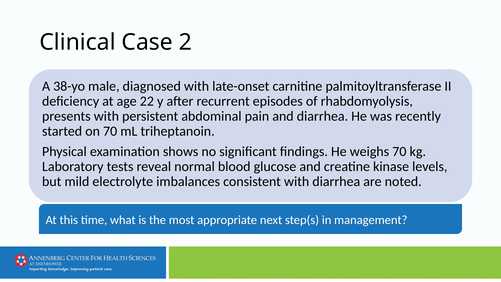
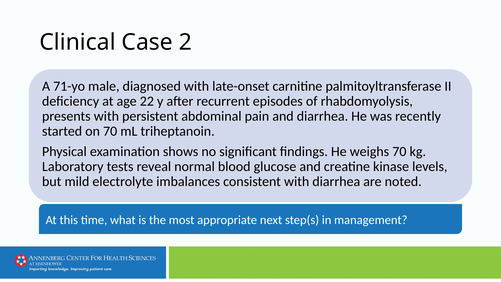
38-yo: 38-yo -> 71-yo (69, 86)
